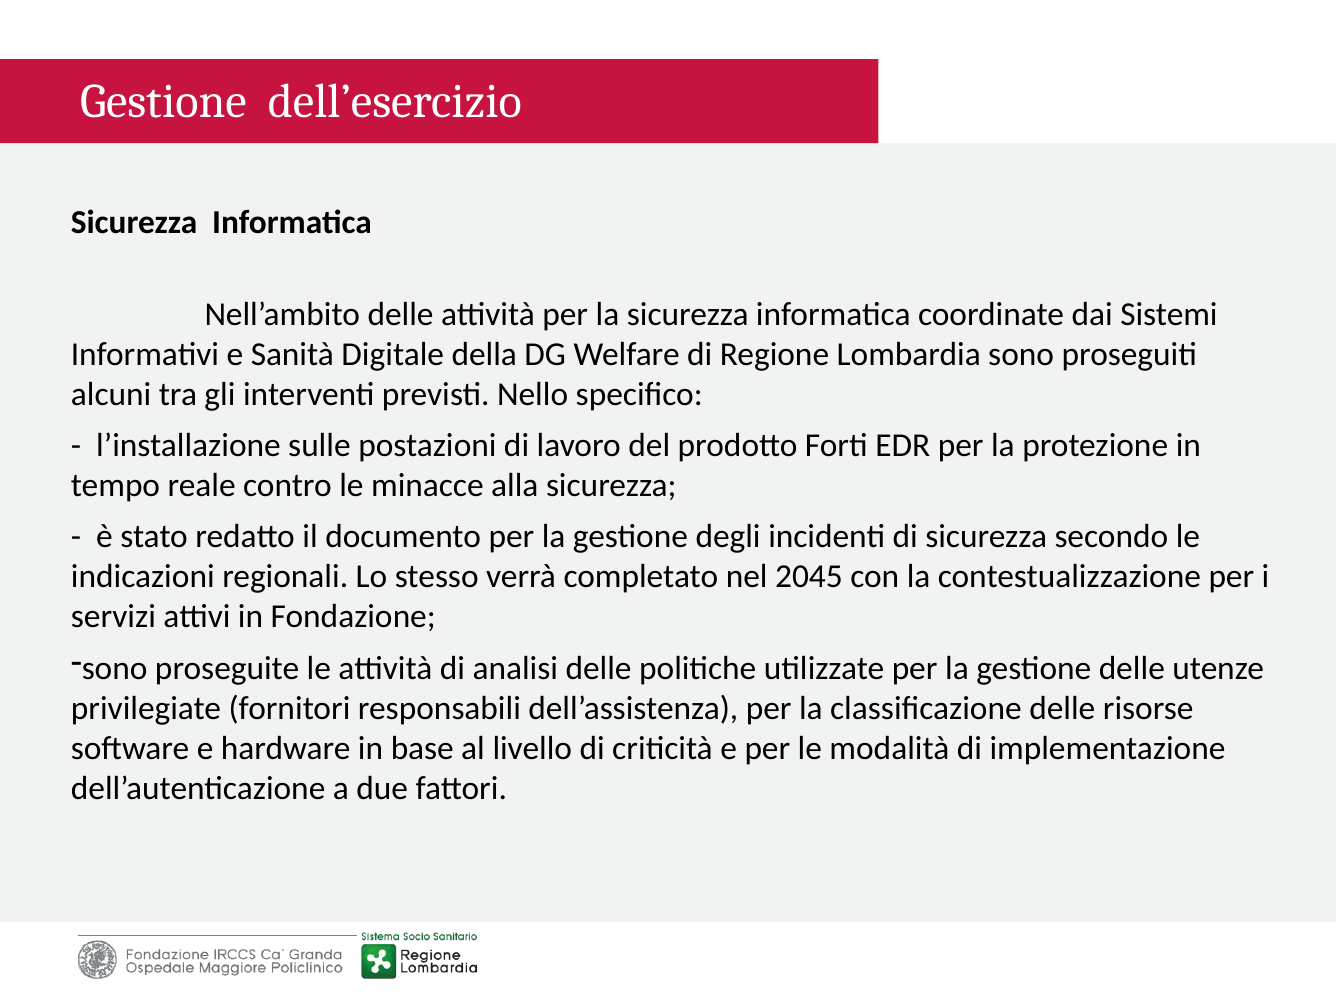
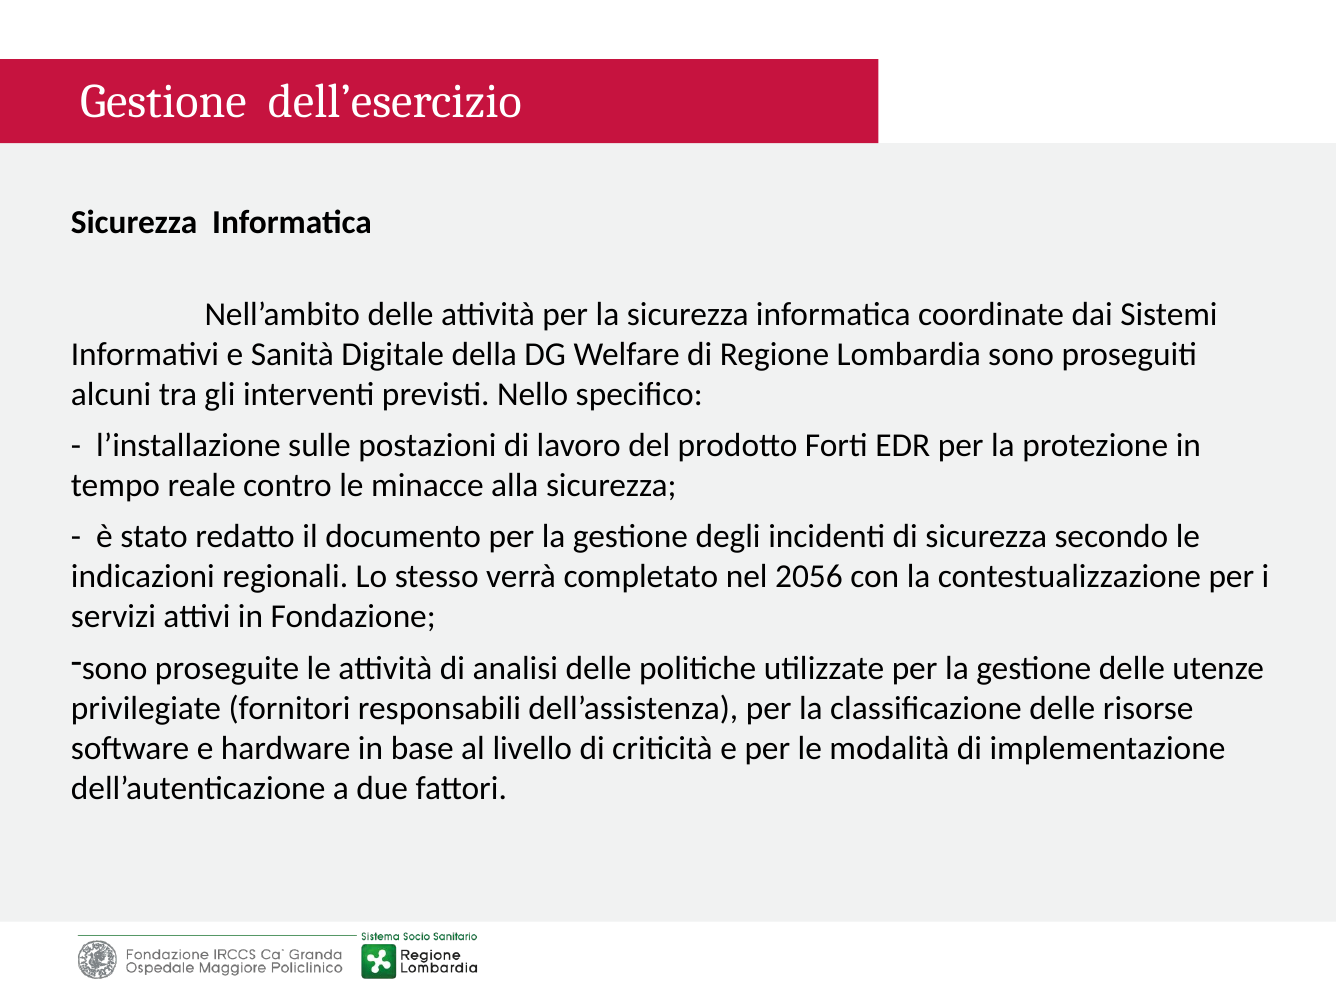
2045: 2045 -> 2056 (809, 577)
